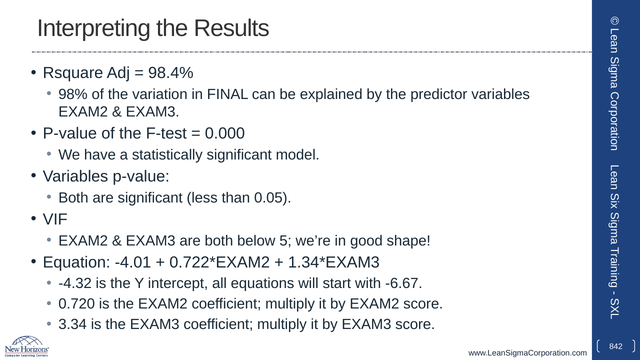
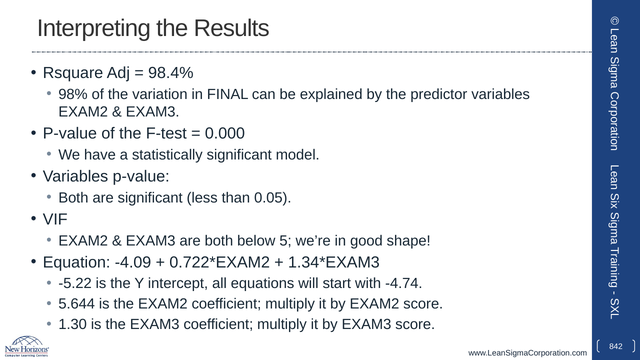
-4.01: -4.01 -> -4.09 (133, 262)
-4.32: -4.32 -> -5.22 (75, 284)
-6.67: -6.67 -> -4.74 (404, 284)
0.720: 0.720 -> 5.644 (77, 304)
3.34: 3.34 -> 1.30 (73, 325)
